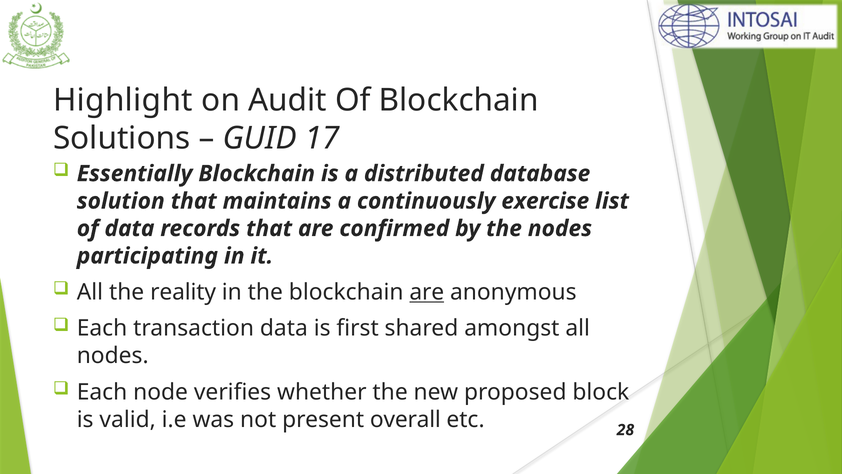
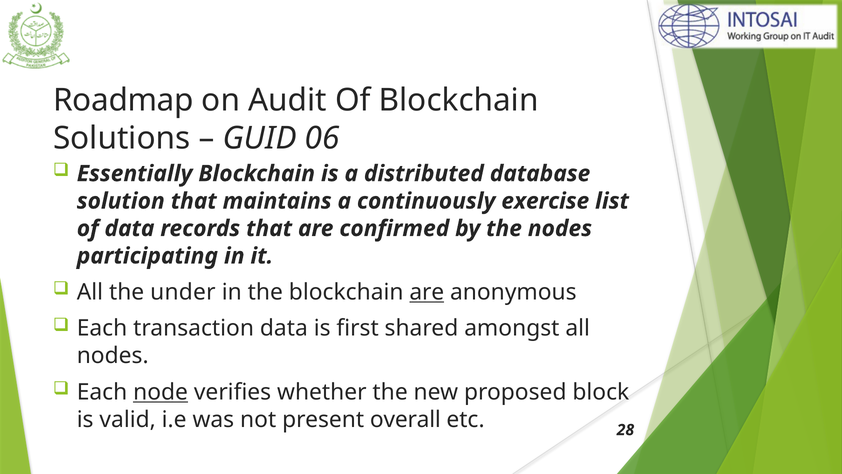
Highlight: Highlight -> Roadmap (123, 100)
17: 17 -> 06 (322, 138)
reality: reality -> under (183, 292)
node underline: none -> present (161, 392)
